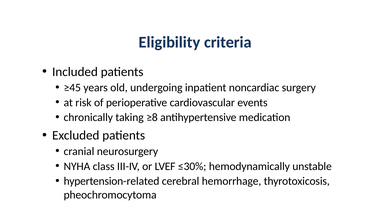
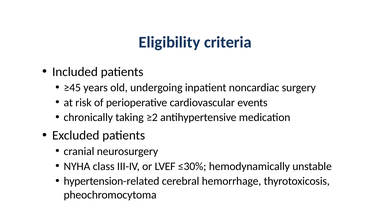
≥8: ≥8 -> ≥2 (152, 117)
